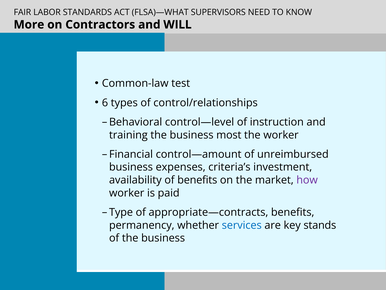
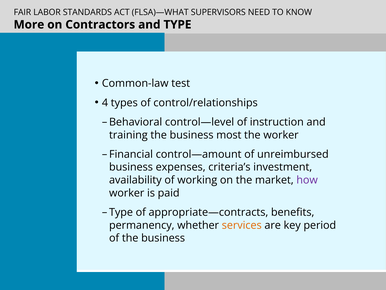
and WILL: WILL -> TYPE (177, 25)
6: 6 -> 4 (105, 103)
of benefits: benefits -> working (197, 180)
services colour: blue -> orange (242, 225)
stands: stands -> period (320, 225)
